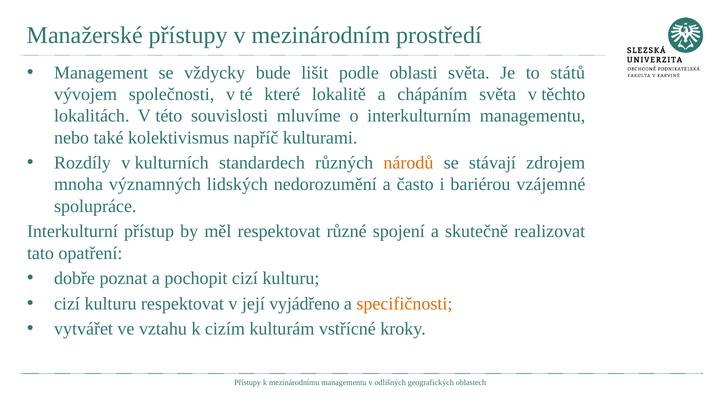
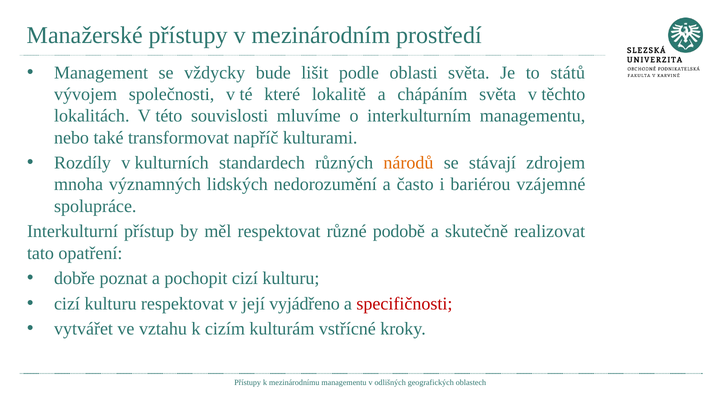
kolektivismus: kolektivismus -> transformovat (178, 137)
spojení: spojení -> podobě (399, 231)
specifičnosti colour: orange -> red (404, 303)
